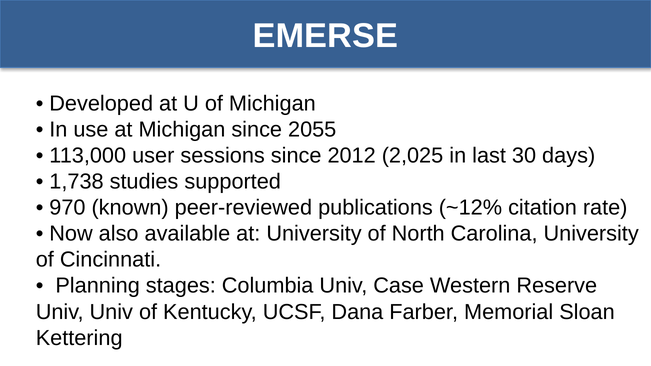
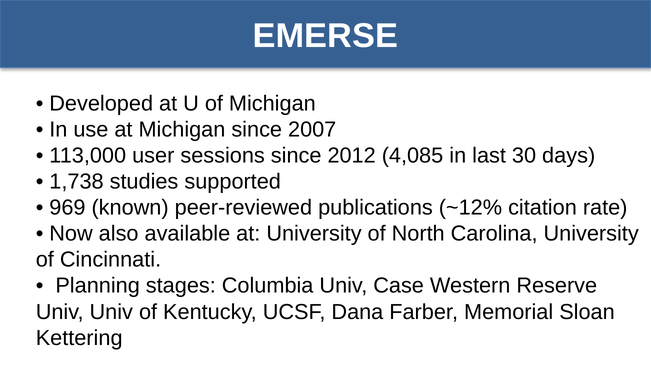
2055: 2055 -> 2007 (312, 130)
2,025: 2,025 -> 4,085 (413, 156)
970: 970 -> 969 (67, 208)
